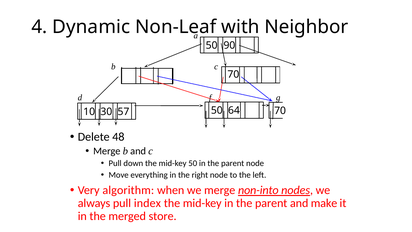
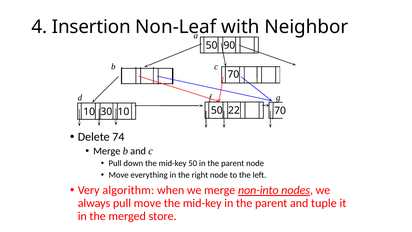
Dynamic: Dynamic -> Insertion (91, 27)
64: 64 -> 22 (234, 110)
30 57: 57 -> 10 (123, 112)
48: 48 -> 74 (118, 137)
pull index: index -> move (147, 203)
make: make -> tuple (324, 203)
